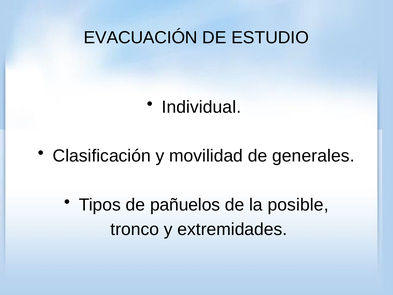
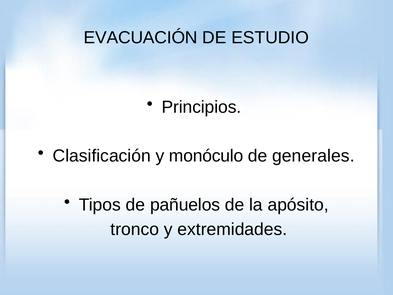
Individual: Individual -> Principios (201, 107)
movilidad: movilidad -> monóculo (206, 156)
posible: posible -> apósito (298, 205)
